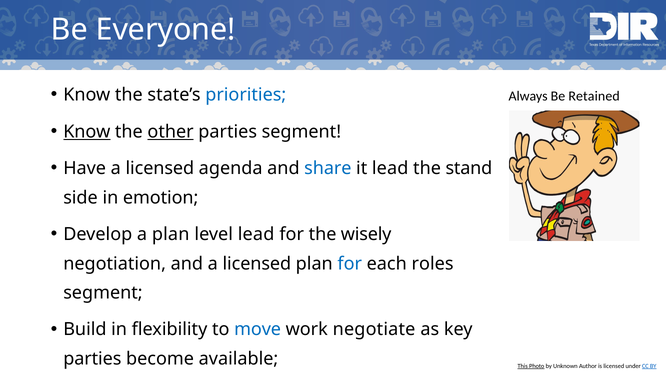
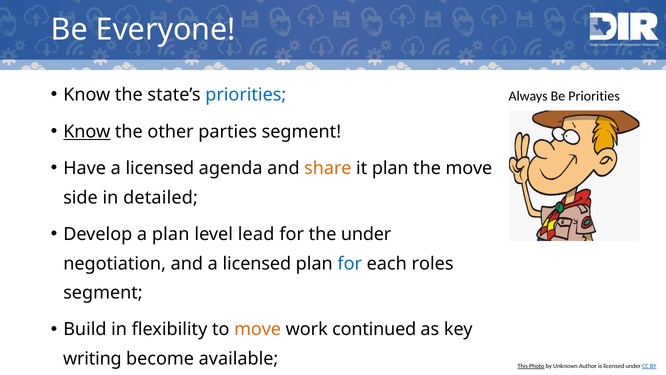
Be Retained: Retained -> Priorities (594, 96)
other underline: present -> none (171, 132)
share colour: blue -> orange (328, 168)
it lead: lead -> plan (390, 168)
the stand: stand -> move (469, 168)
emotion: emotion -> detailed (161, 197)
the wisely: wisely -> under (366, 234)
move colour: blue -> orange (258, 329)
negotiate: negotiate -> continued (374, 329)
parties: parties -> writing (92, 358)
